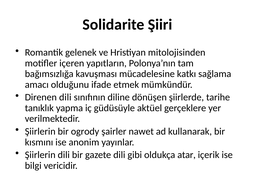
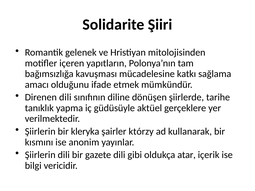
ogrody: ogrody -> kleryka (85, 132)
nawet: nawet -> którzy (141, 132)
